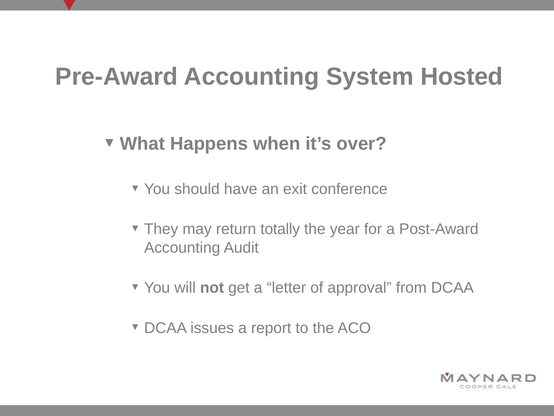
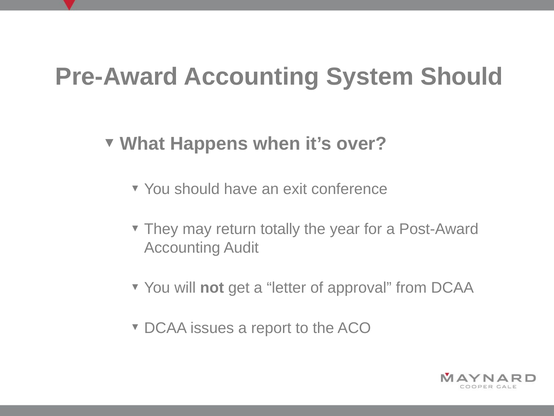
System Hosted: Hosted -> Should (462, 77)
